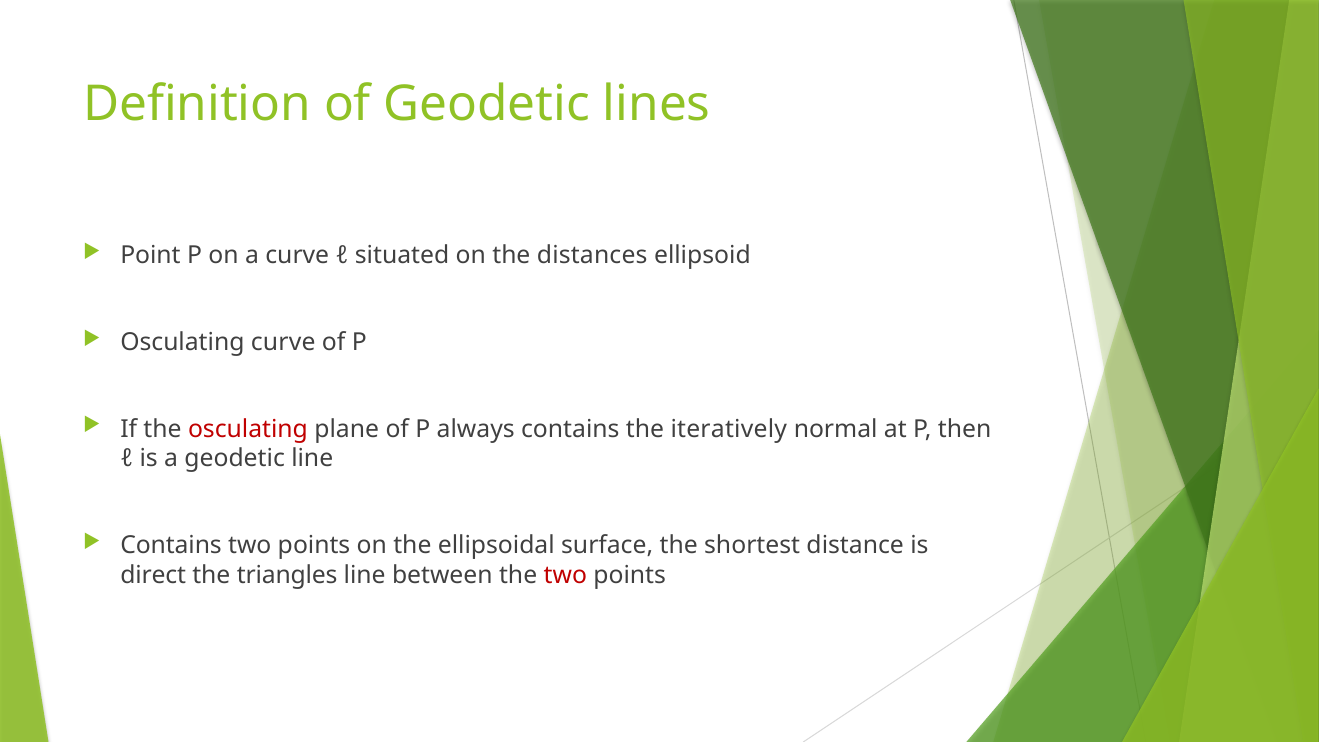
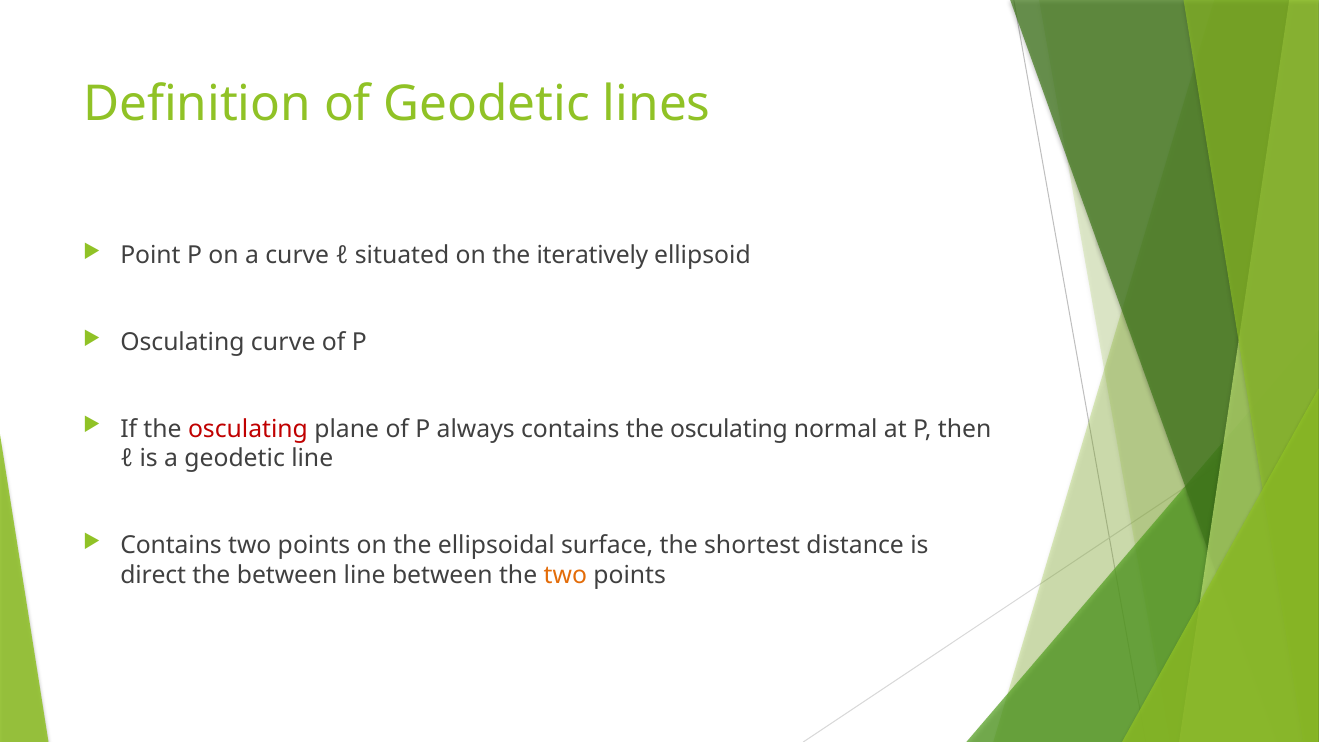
distances: distances -> iteratively (592, 255)
contains the iteratively: iteratively -> osculating (729, 429)
the triangles: triangles -> between (287, 575)
two colour: red -> orange (565, 575)
